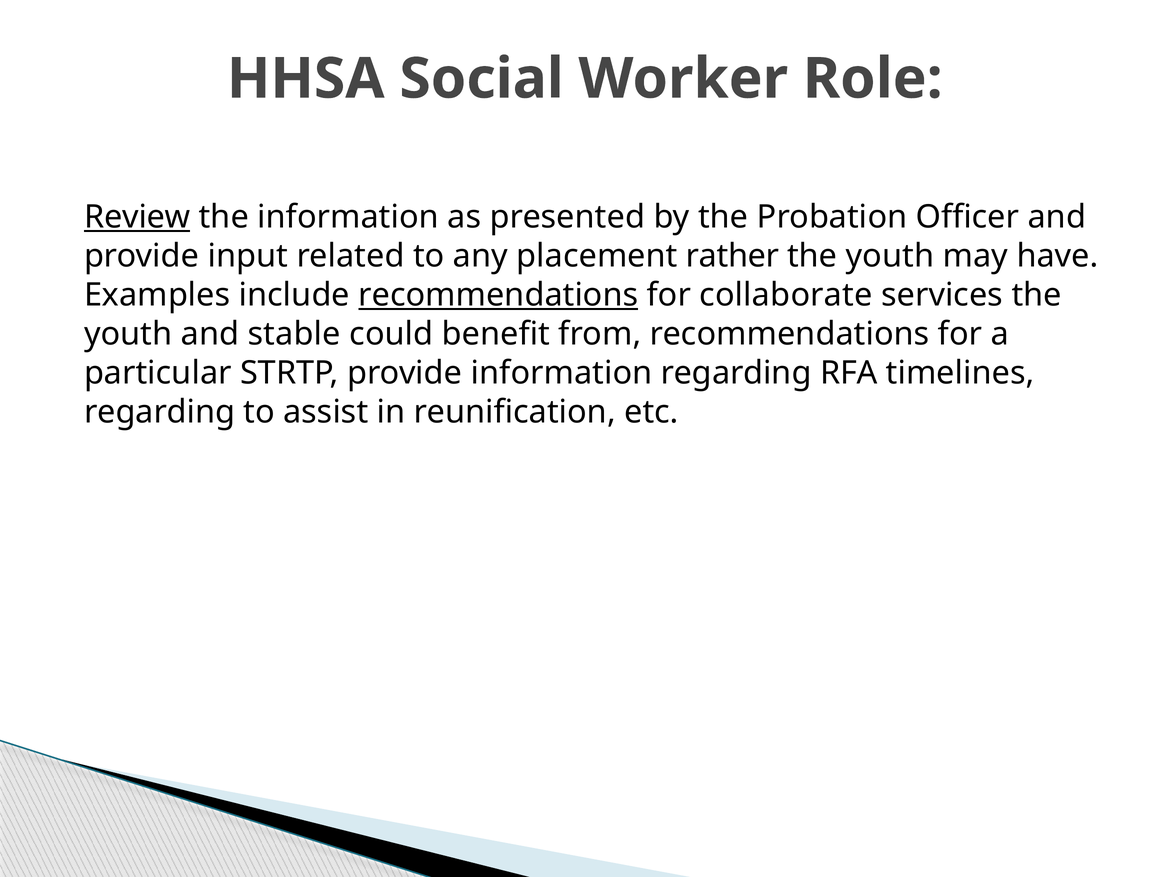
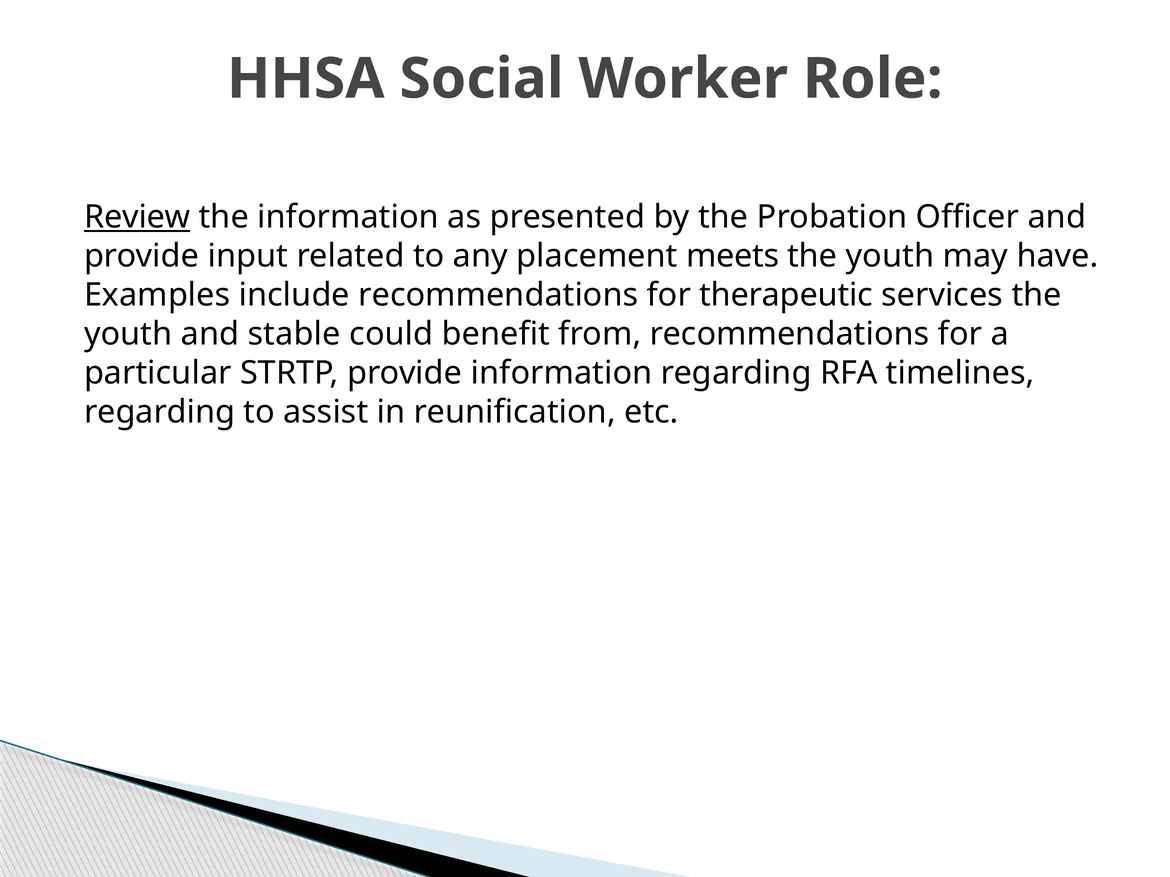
rather: rather -> meets (733, 256)
recommendations underline: present -> none (498, 295)
collaborate: collaborate -> therapeutic (786, 295)
